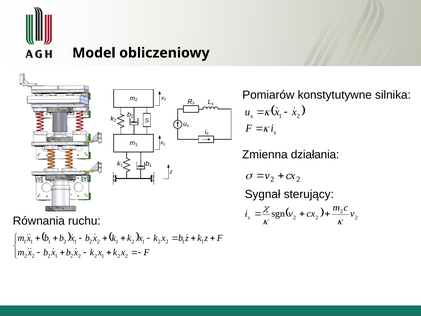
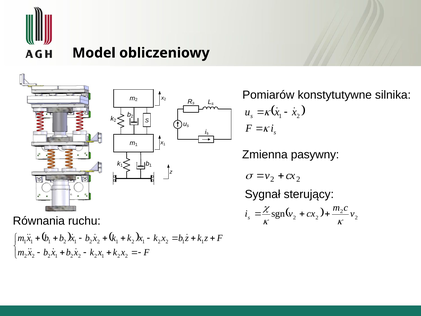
działania: działania -> pasywny (315, 155)
